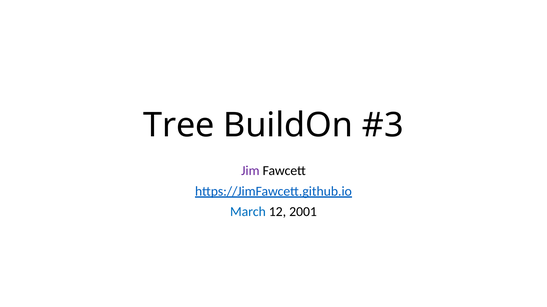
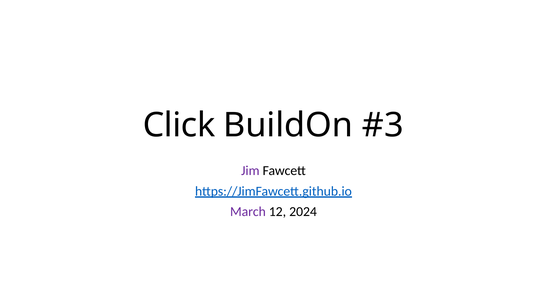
Tree: Tree -> Click (179, 125)
March colour: blue -> purple (248, 212)
2001: 2001 -> 2024 (303, 212)
